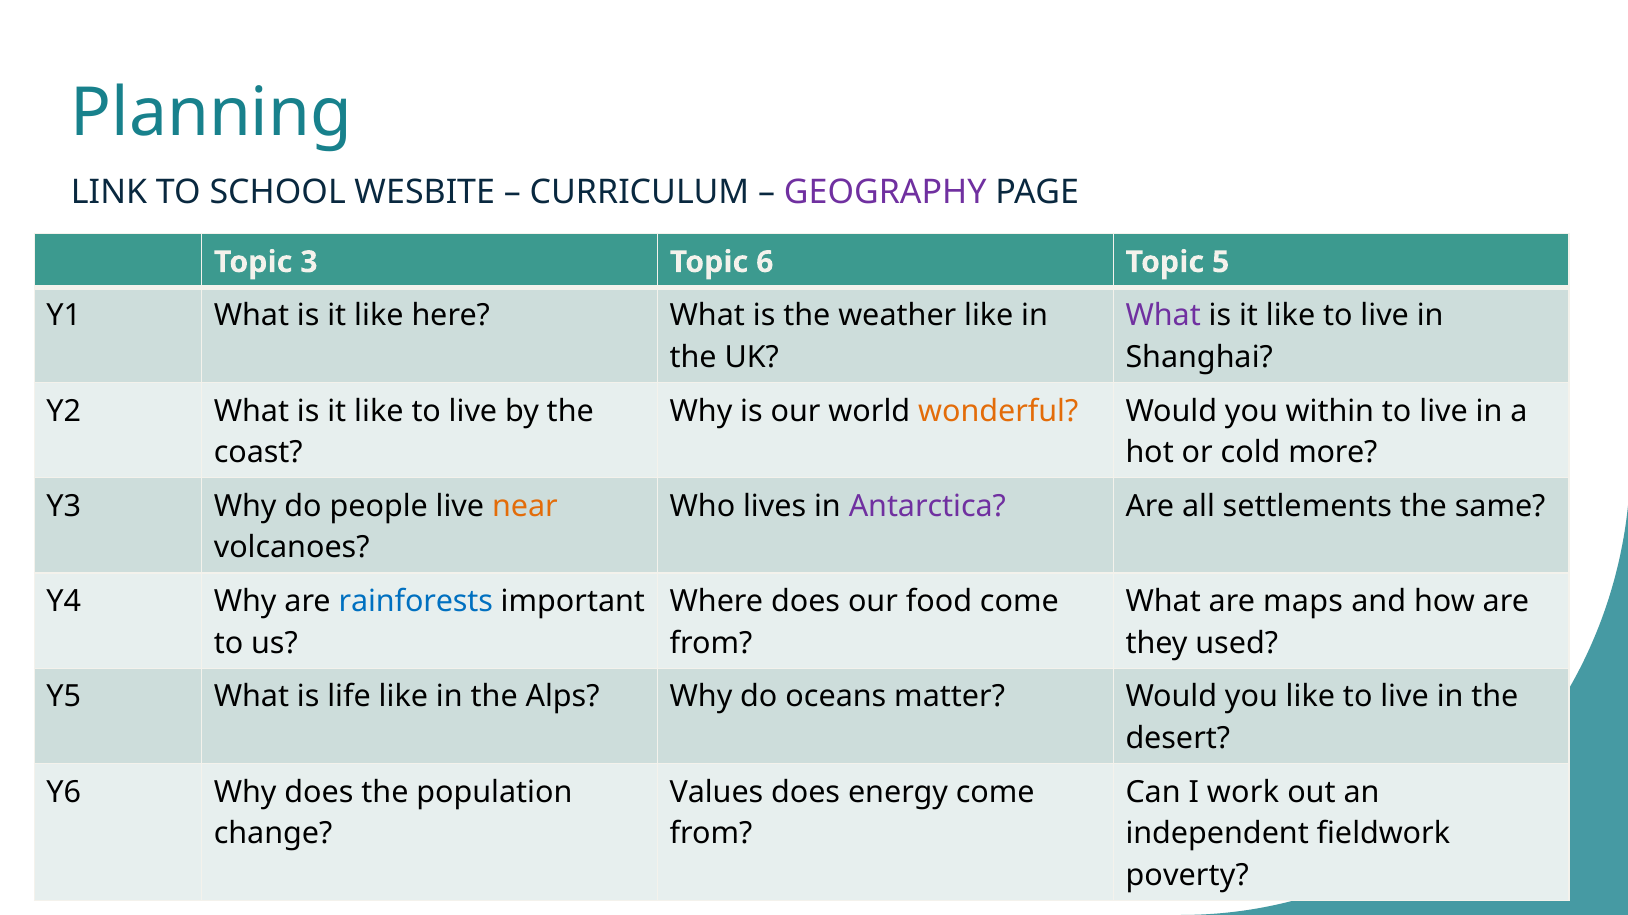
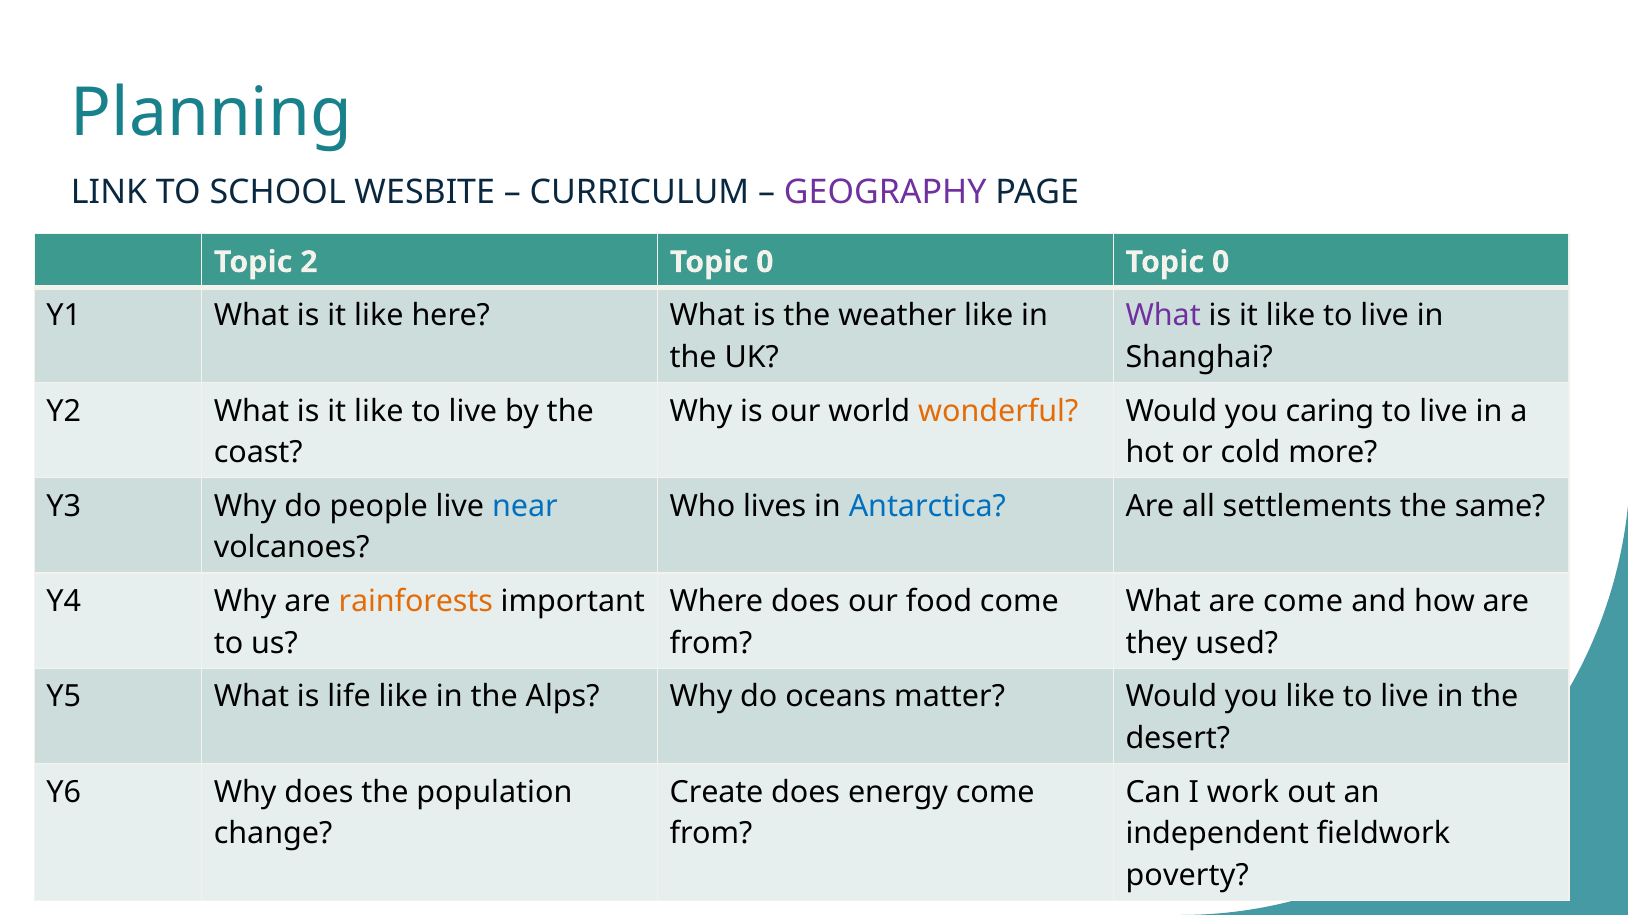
3: 3 -> 2 (309, 262)
6: 6 -> 0 (765, 262)
5: 5 -> 0 (1221, 262)
within: within -> caring (1330, 411)
near colour: orange -> blue (525, 507)
Antarctica colour: purple -> blue (927, 507)
rainforests colour: blue -> orange (416, 602)
are maps: maps -> come (1303, 602)
Values: Values -> Create (717, 793)
